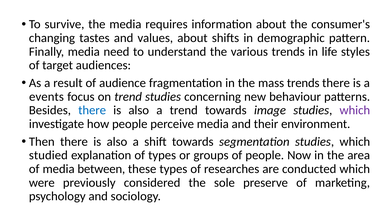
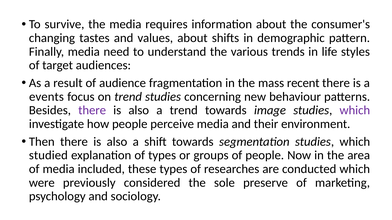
mass trends: trends -> recent (303, 83)
there colour: blue -> purple (92, 111)
between: between -> included (101, 169)
